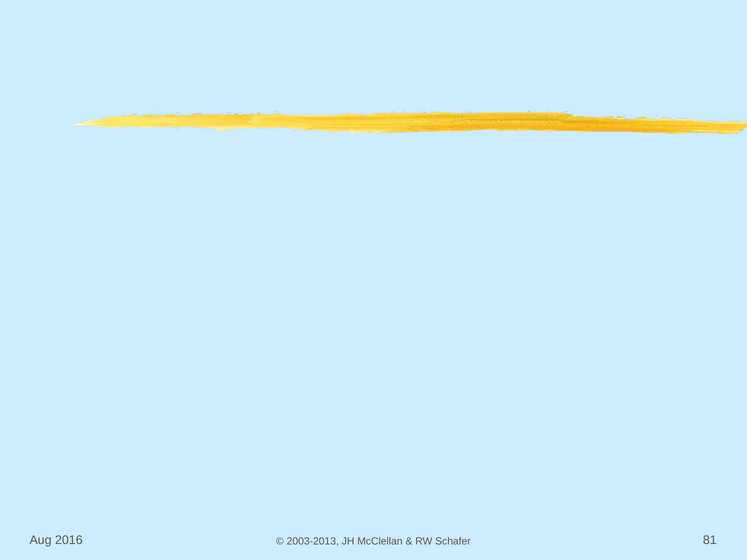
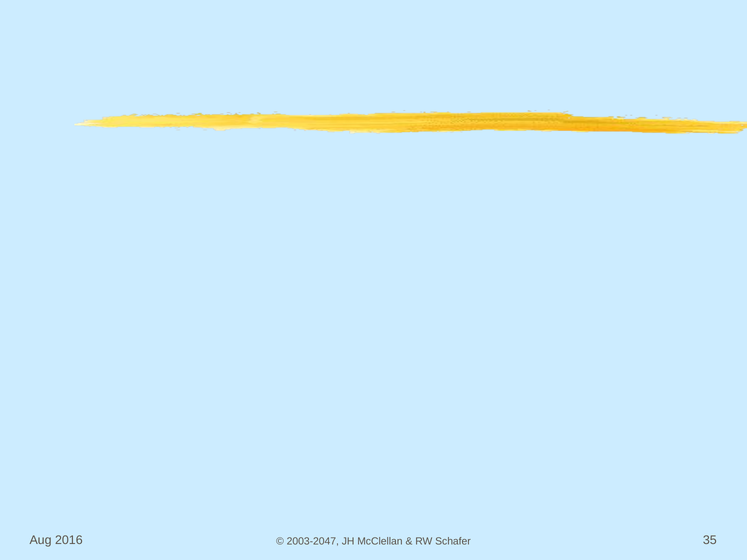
2003-2013: 2003-2013 -> 2003-2047 (313, 542)
81: 81 -> 35 (710, 541)
